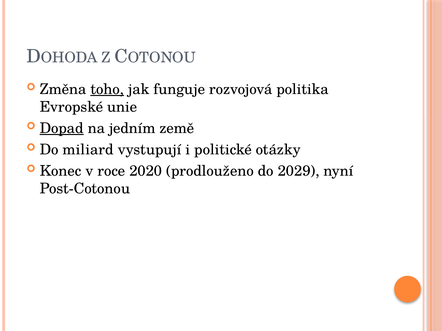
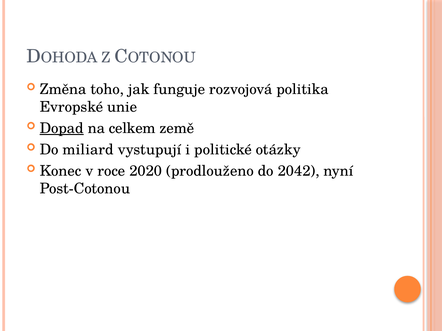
toho underline: present -> none (107, 89)
jedním: jedním -> celkem (132, 128)
2029: 2029 -> 2042 (299, 171)
